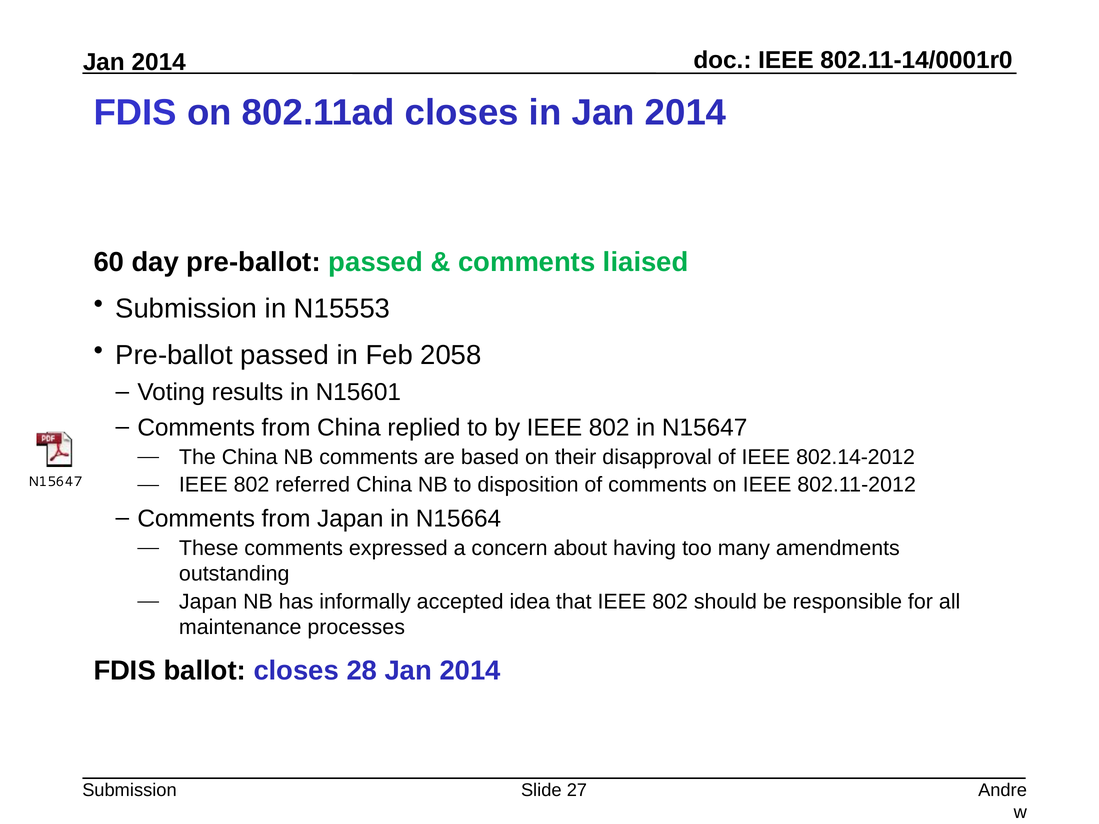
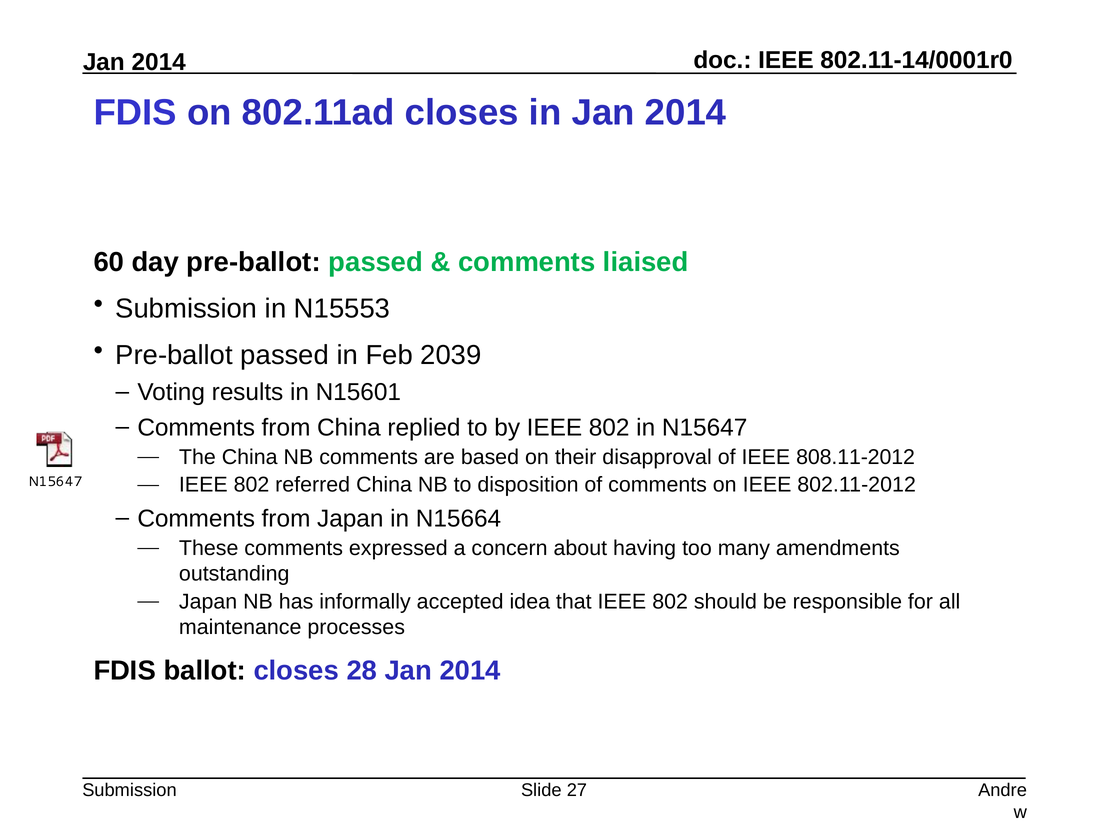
2058: 2058 -> 2039 (451, 356)
802.14-2012: 802.14-2012 -> 808.11-2012 (856, 457)
